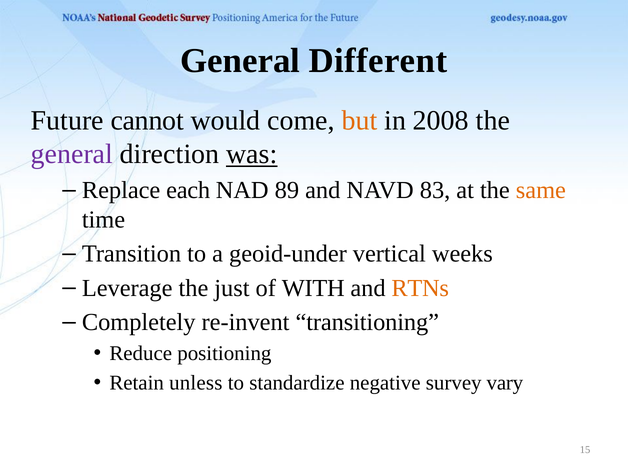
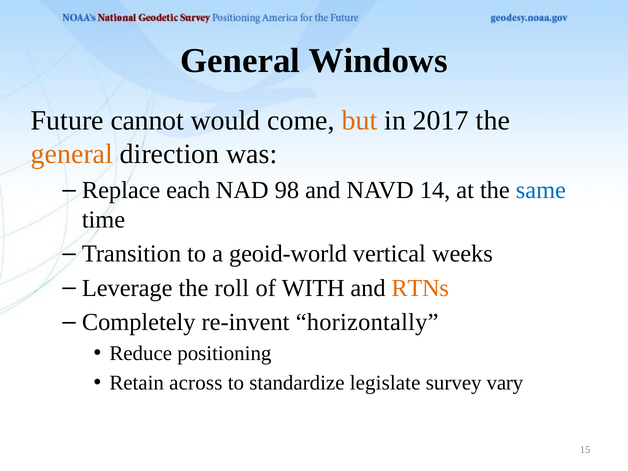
Different: Different -> Windows (378, 61)
2008: 2008 -> 2017 (441, 121)
general colour: purple -> orange (72, 154)
was underline: present -> none (252, 154)
89: 89 -> 98 (287, 190)
83: 83 -> 14 (435, 190)
same colour: orange -> blue (541, 190)
geoid-under: geoid-under -> geoid-world (288, 254)
just: just -> roll (232, 288)
transitioning: transitioning -> horizontally (367, 322)
unless: unless -> across (196, 383)
negative: negative -> legislate (385, 383)
